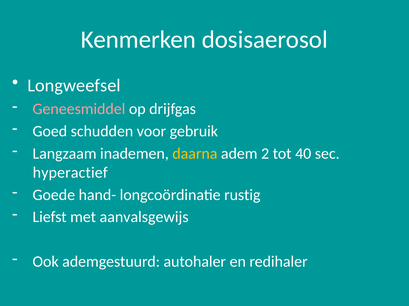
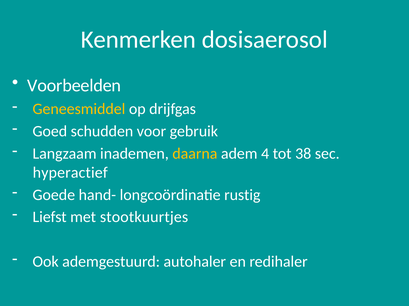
Longweefsel: Longweefsel -> Voorbeelden (74, 86)
Geneesmiddel colour: pink -> yellow (79, 109)
2: 2 -> 4 (265, 154)
40: 40 -> 38 (303, 154)
aanvalsgewijs: aanvalsgewijs -> stootkuurtjes (144, 218)
